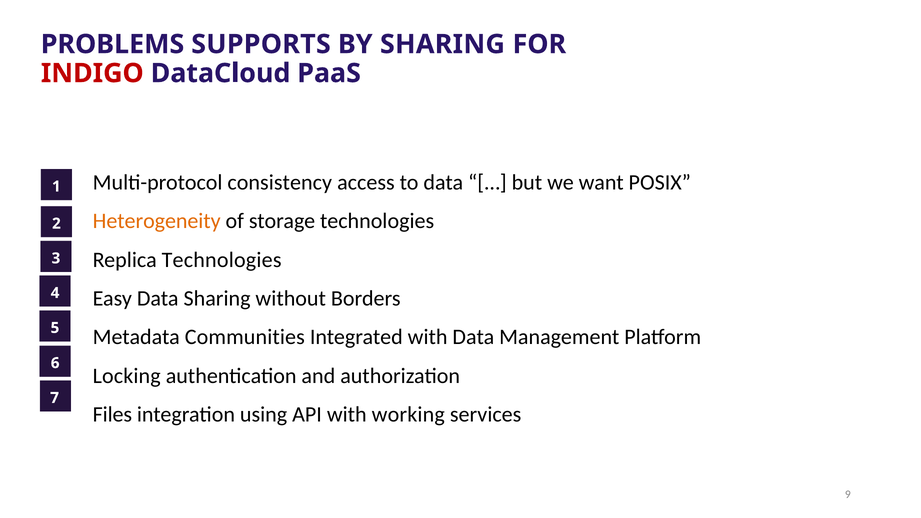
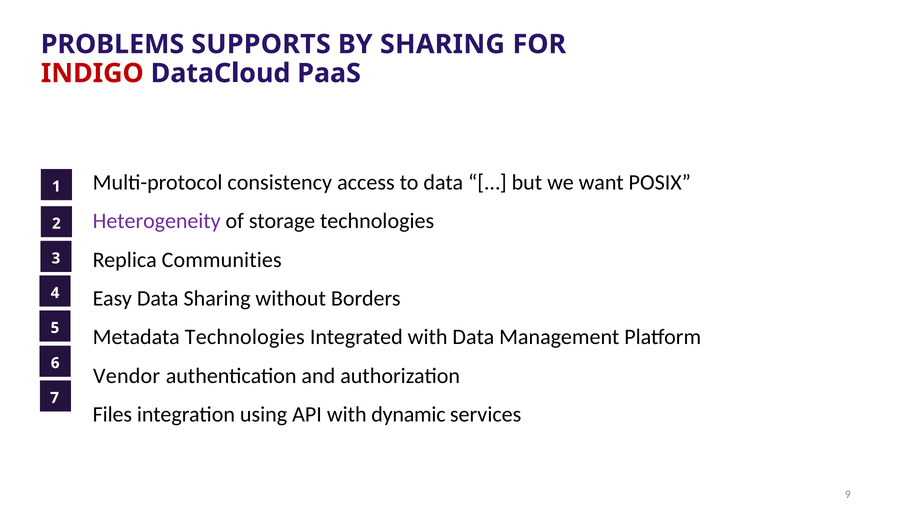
Heterogeneity colour: orange -> purple (157, 221)
Replica Technologies: Technologies -> Communities (222, 260)
Metadata Communities: Communities -> Technologies (245, 337)
Locking: Locking -> Vendor (127, 376)
working: working -> dynamic (408, 415)
